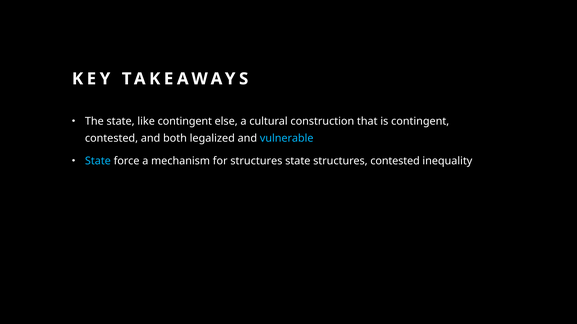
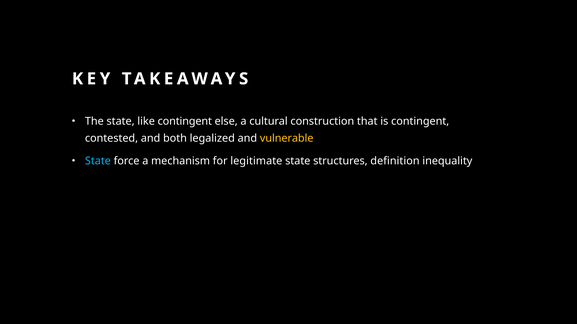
vulnerable colour: light blue -> yellow (287, 138)
for structures: structures -> legitimate (256, 161)
structures contested: contested -> definition (395, 161)
